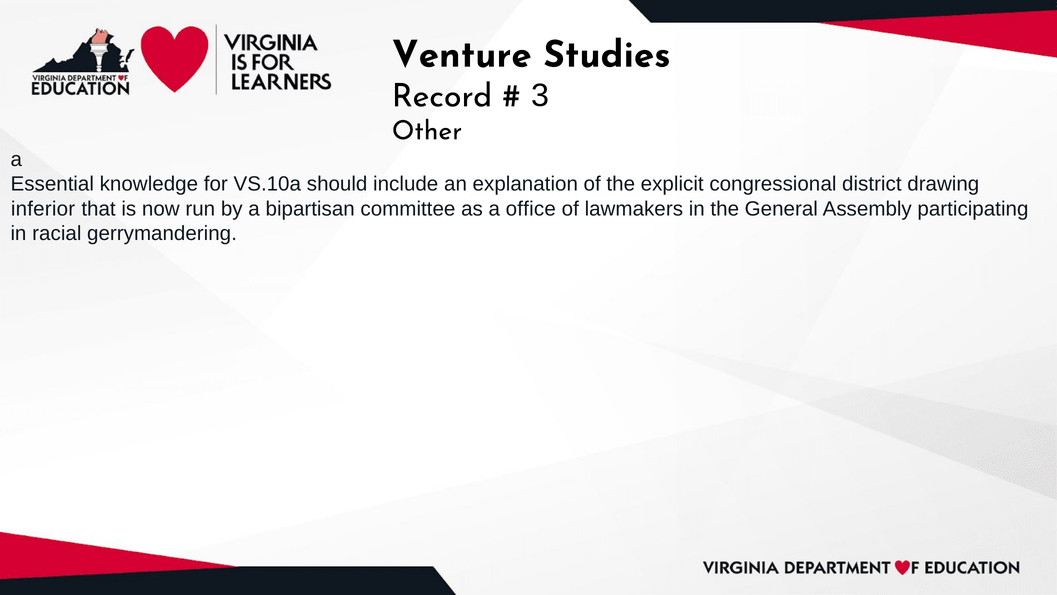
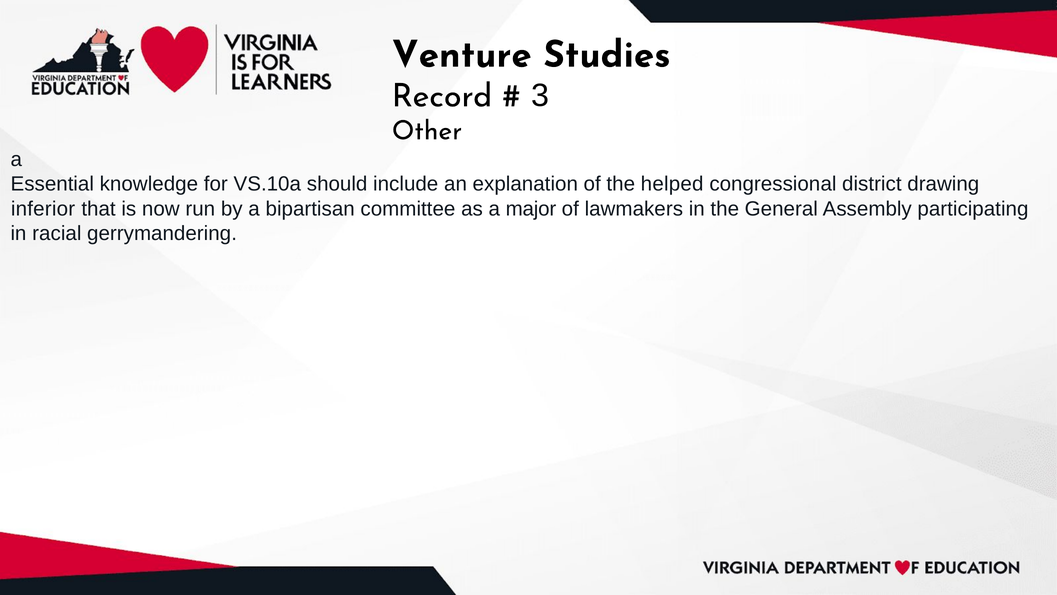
explicit: explicit -> helped (672, 184)
office: office -> major (531, 209)
